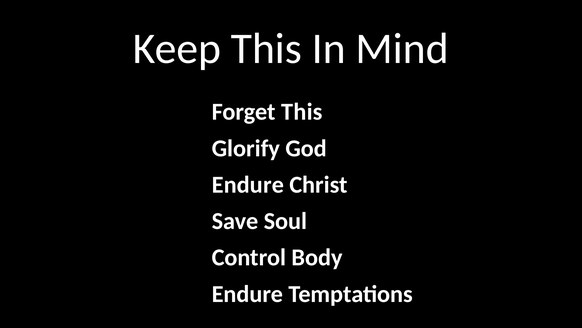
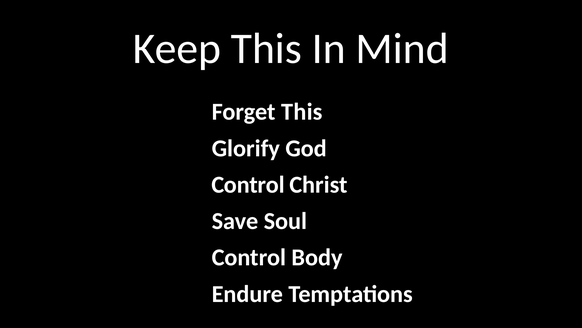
Endure: Endure -> Control (248, 184)
